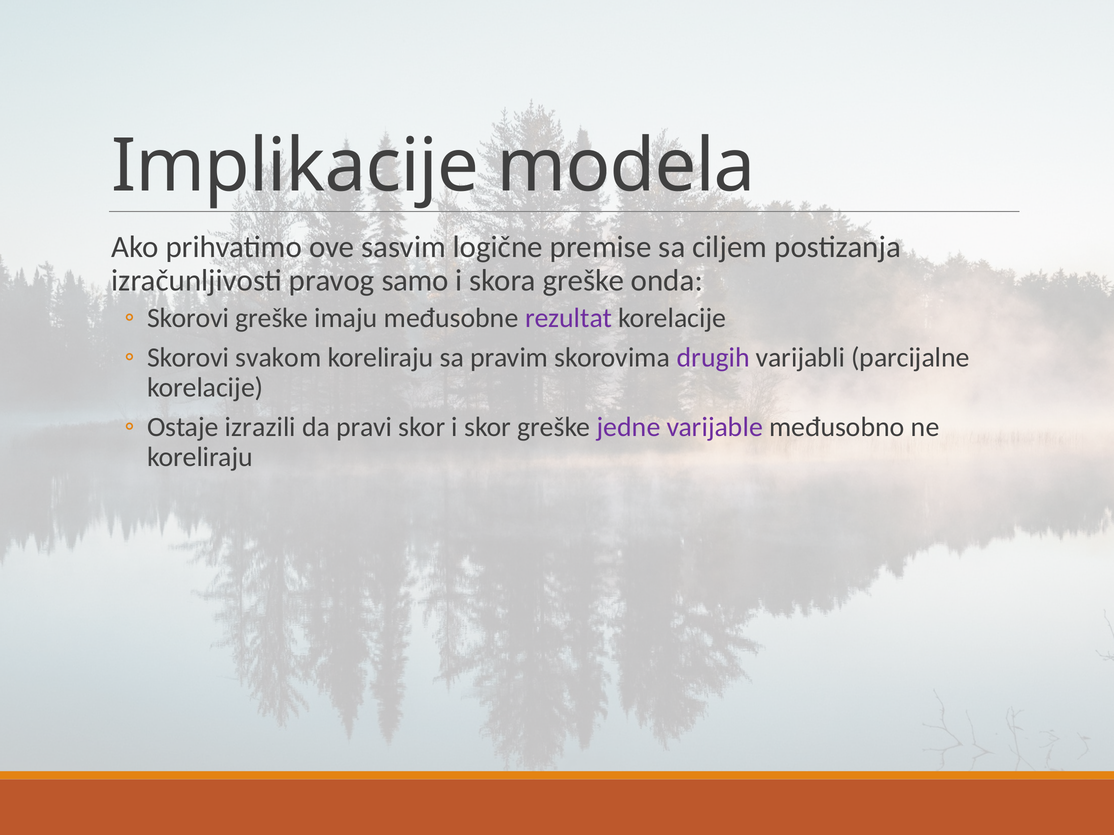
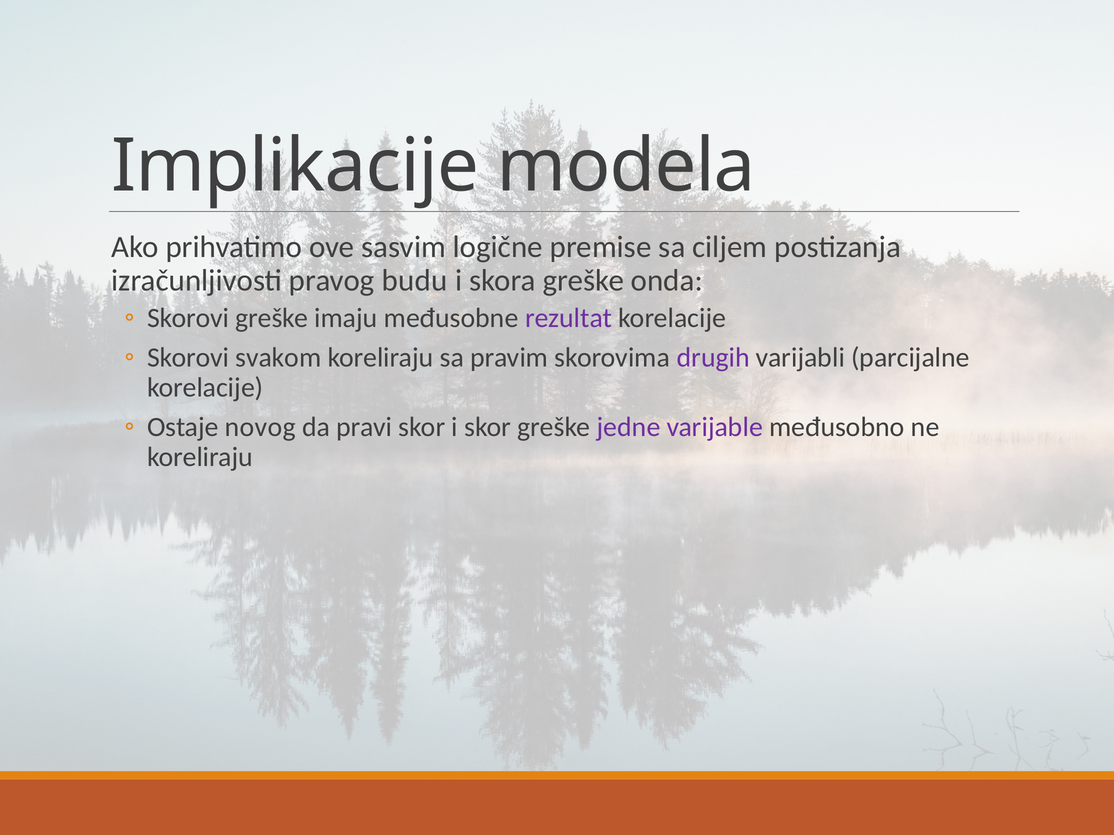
samo: samo -> budu (415, 280)
izrazili: izrazili -> novog (260, 427)
